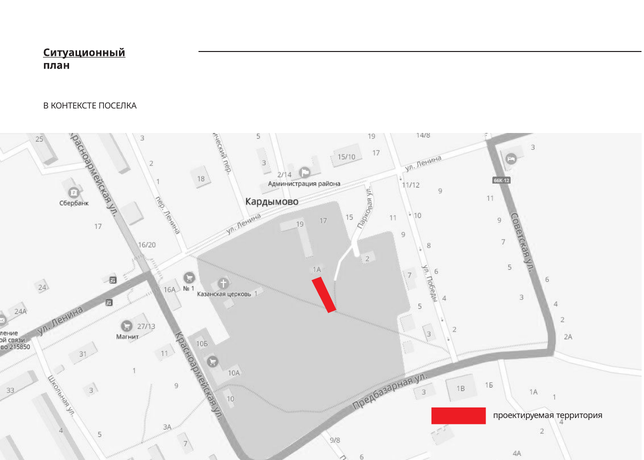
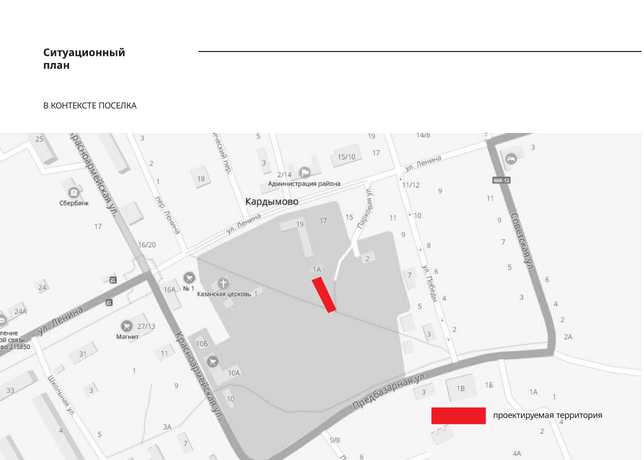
Ситуационный underline: present -> none (84, 53)
